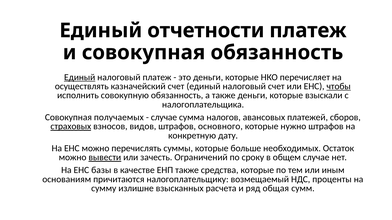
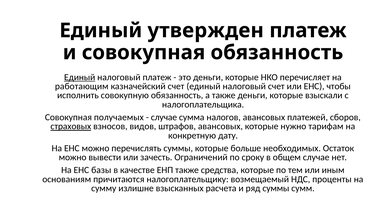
отчетности: отчетности -> утвержден (206, 31)
осуществлять: осуществлять -> работающим (82, 87)
чтобы underline: present -> none (339, 87)
штрафов основного: основного -> авансовых (220, 127)
нужно штрафов: штрафов -> тарифам (326, 127)
вывести underline: present -> none (105, 158)
ряд общая: общая -> суммы (276, 189)
